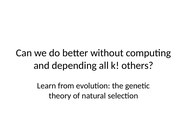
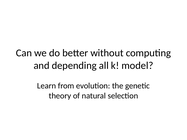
others: others -> model (137, 66)
